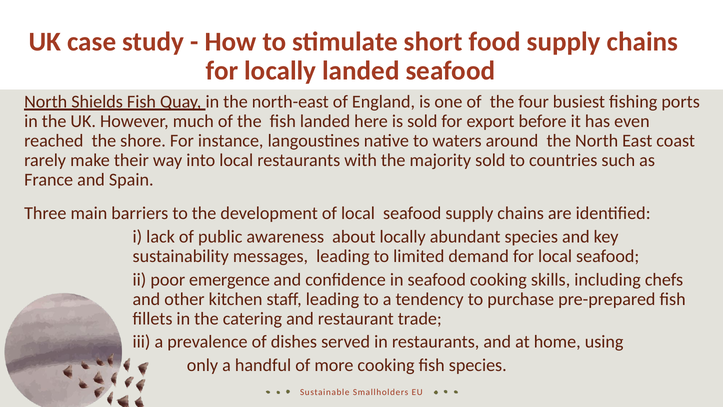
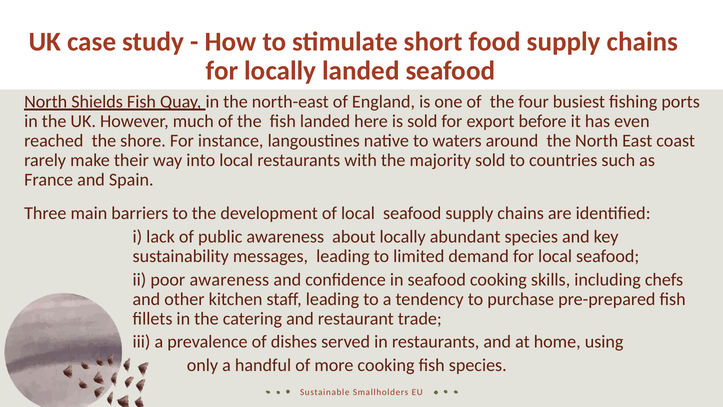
poor emergence: emergence -> awareness (229, 279)
